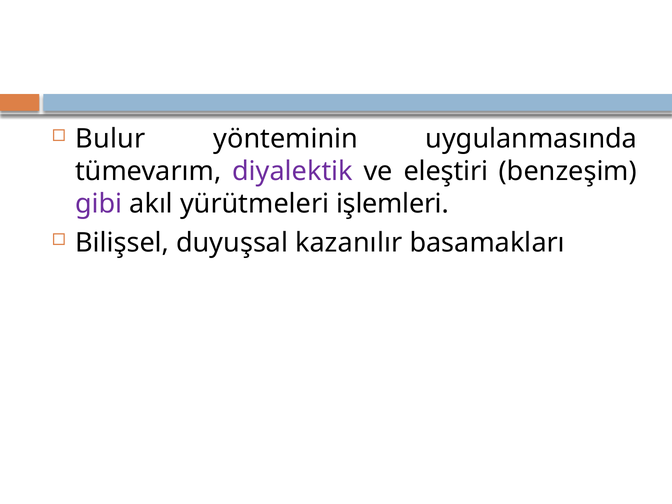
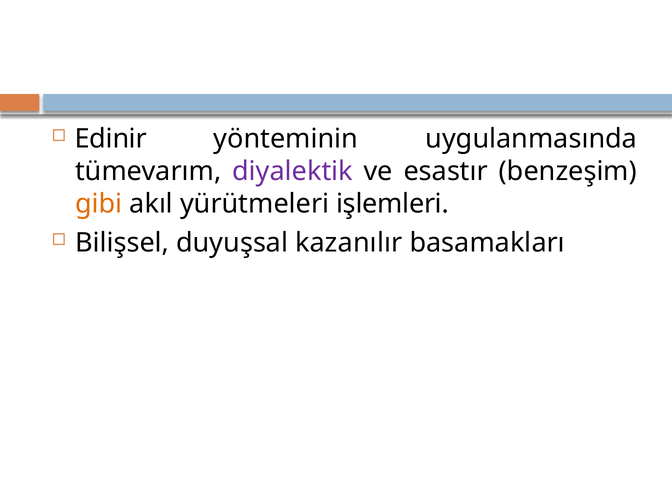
Bulur: Bulur -> Edinir (111, 139)
eleştiri: eleştiri -> esastır (446, 172)
gibi colour: purple -> orange (99, 204)
